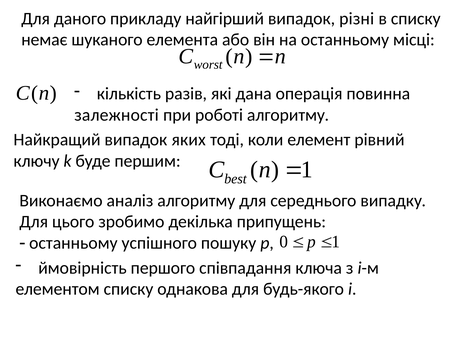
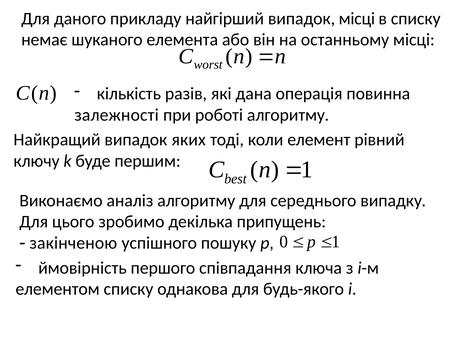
випадок різні: різні -> місці (357, 19)
останньому: останньому -> закінченою (73, 243)
